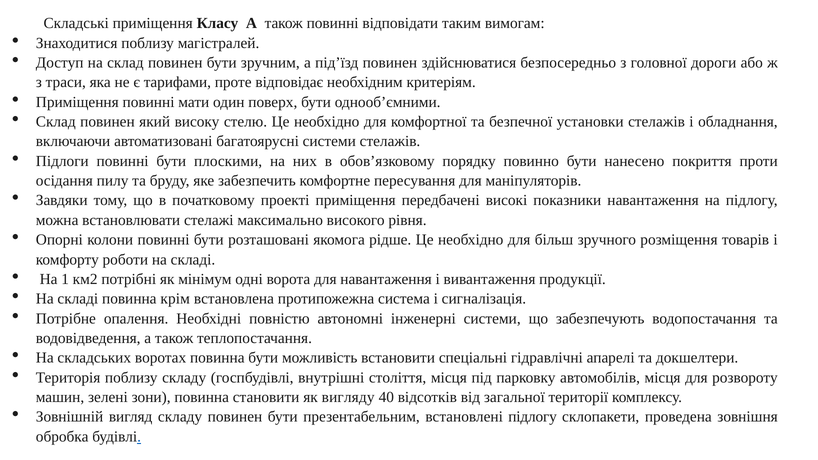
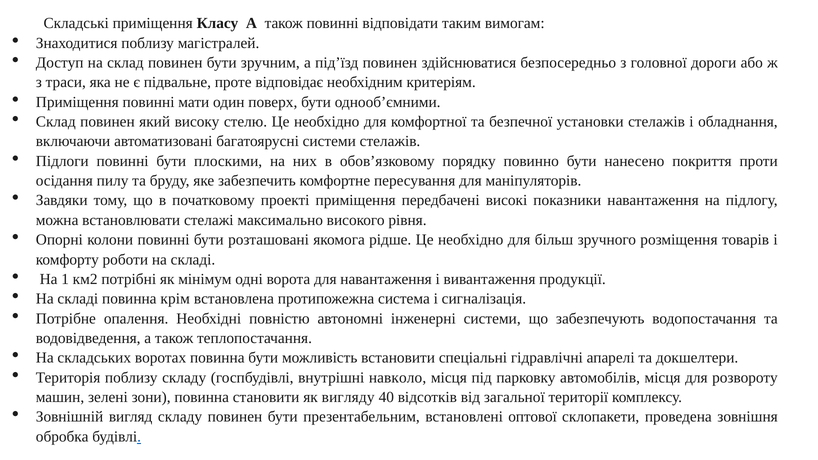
тарифами: тарифами -> підвальне (177, 82)
століття: століття -> навколо (398, 378)
встановлені підлогу: підлогу -> оптової (533, 417)
